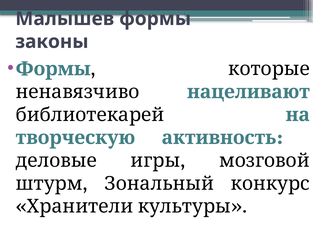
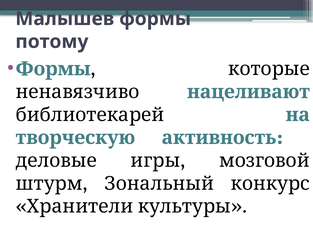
законы: законы -> потому (52, 42)
